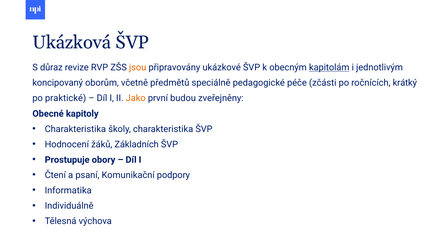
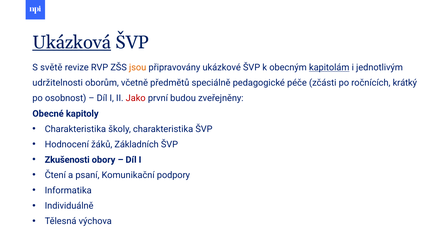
Ukázková underline: none -> present (72, 42)
důraz: důraz -> světě (51, 68)
koncipovaný: koncipovaný -> udržitelnosti (58, 83)
praktické: praktické -> osobnost (66, 98)
Jako colour: orange -> red (136, 98)
Prostupuje: Prostupuje -> Zkušenosti (67, 160)
